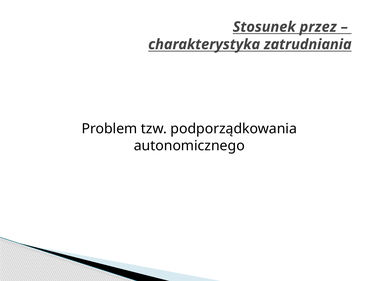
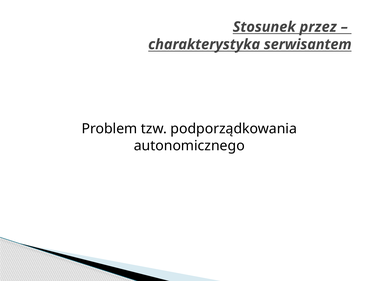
zatrudniania: zatrudniania -> serwisantem (308, 44)
